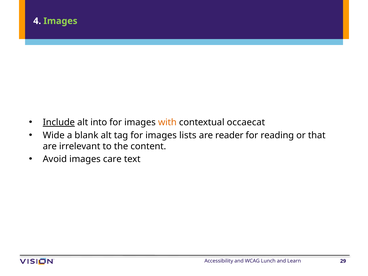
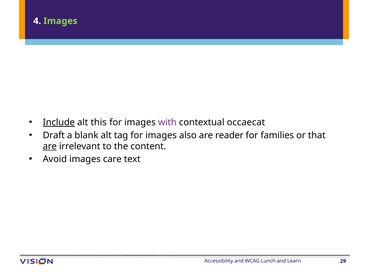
into: into -> this (99, 122)
with colour: orange -> purple (167, 122)
Wide: Wide -> Draft (54, 135)
lists: lists -> also (188, 135)
reading: reading -> families (277, 135)
are underline: none -> present (50, 146)
